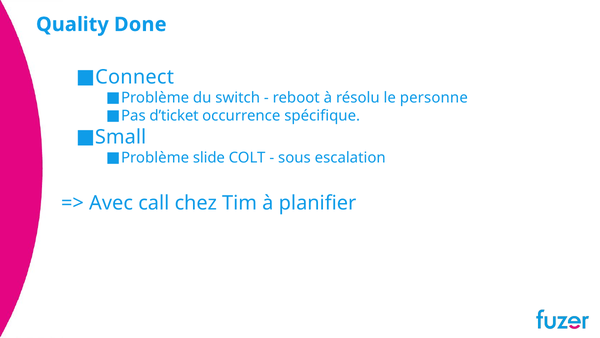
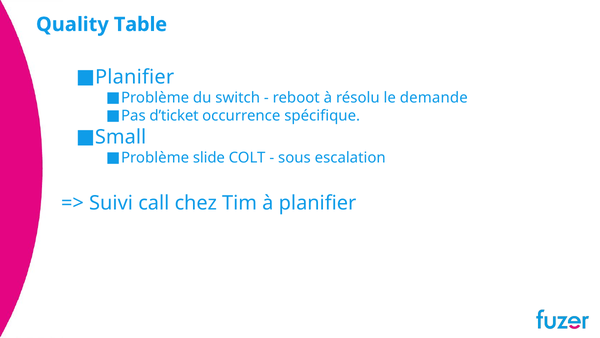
Done: Done -> Table (140, 24)
Connect: Connect -> Planifier (135, 77)
personne: personne -> demande (434, 98)
Avec: Avec -> Suivi (111, 203)
